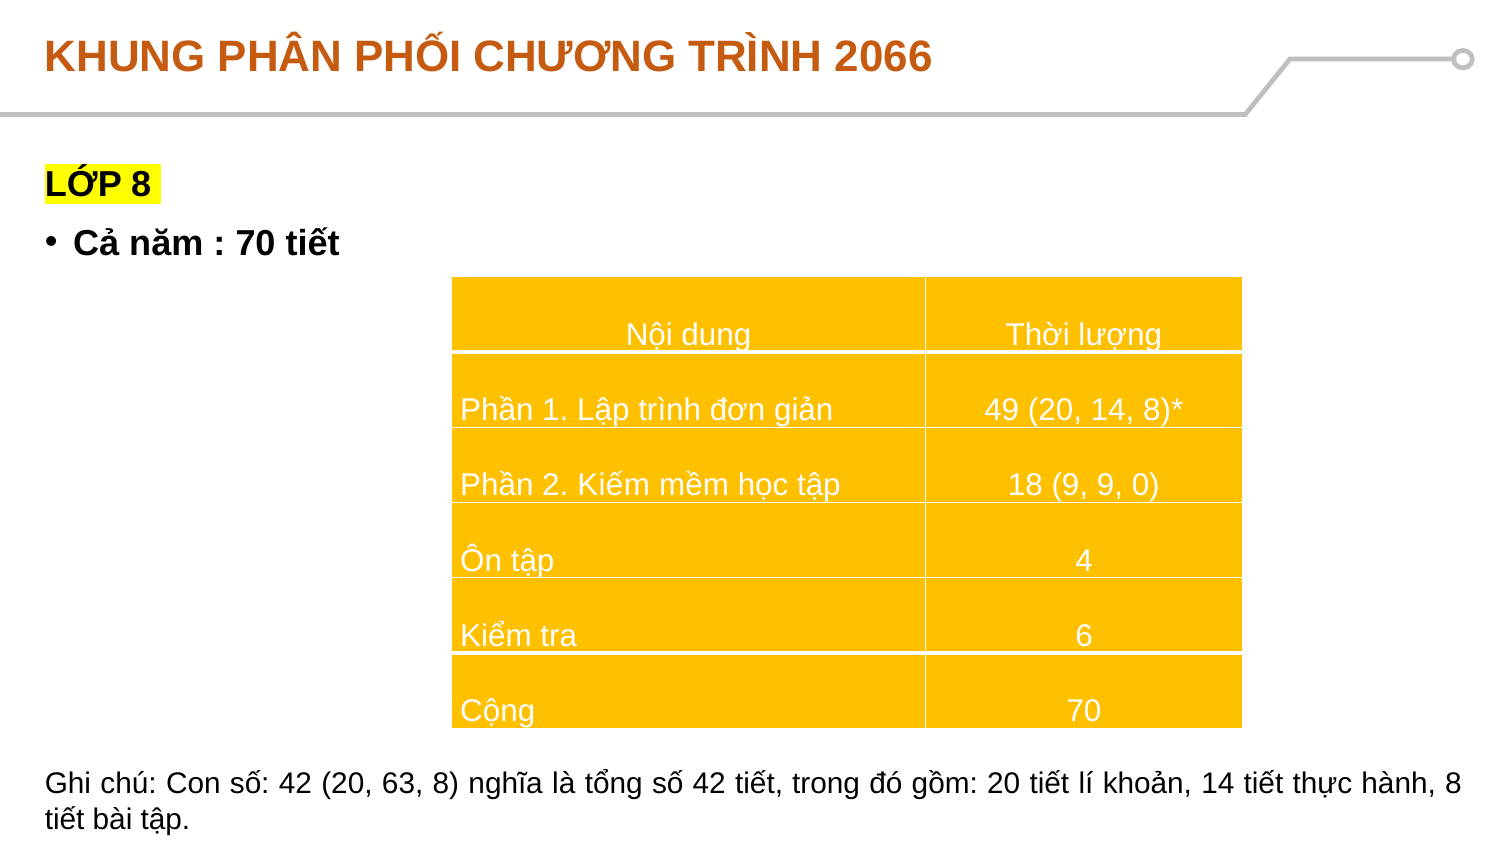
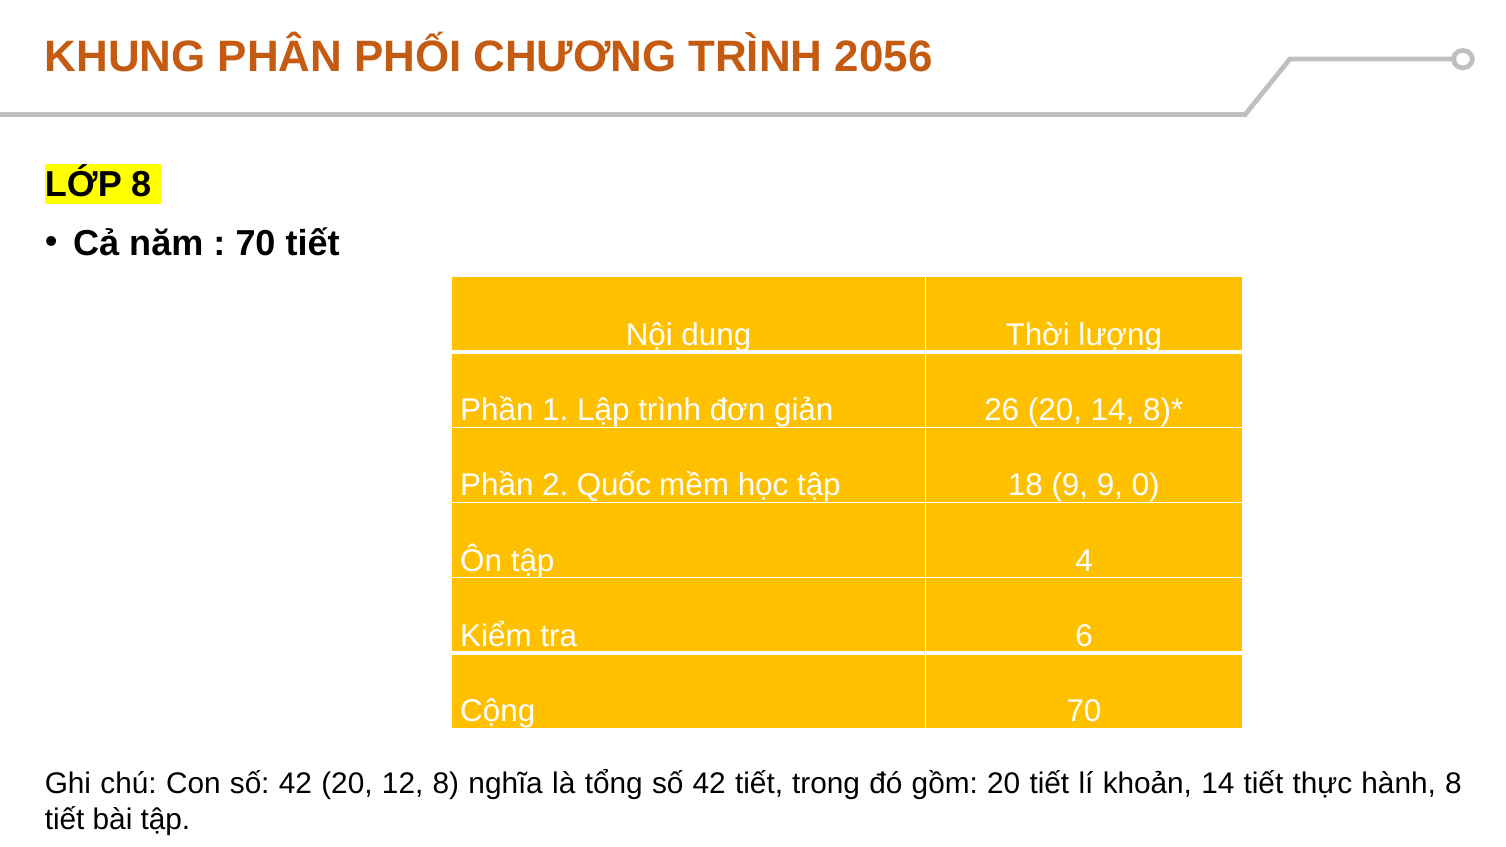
2066: 2066 -> 2056 (884, 57)
49: 49 -> 26 (1002, 410)
Kiếm: Kiếm -> Quốc (614, 486)
63: 63 -> 12 (403, 784)
